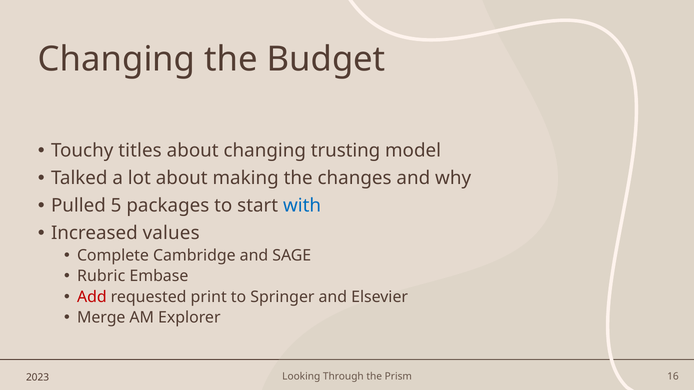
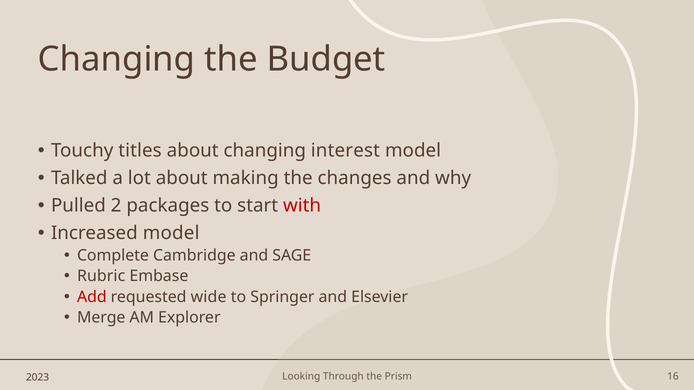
trusting: trusting -> interest (345, 151)
5: 5 -> 2 (116, 206)
with colour: blue -> red (302, 206)
Increased values: values -> model (171, 233)
print: print -> wide (209, 297)
